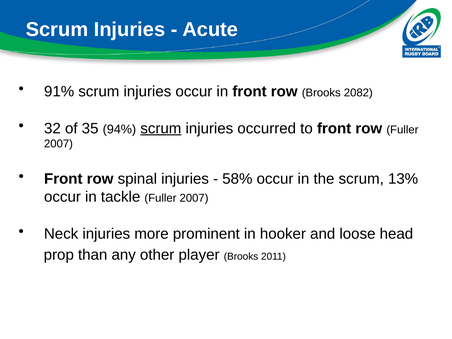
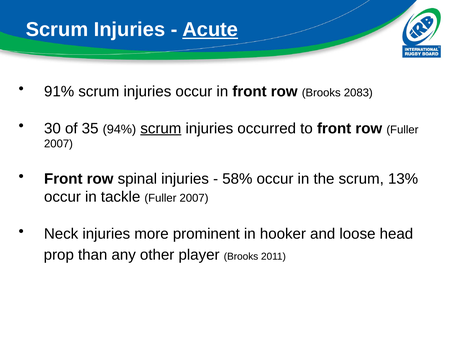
Acute underline: none -> present (210, 30)
2082: 2082 -> 2083 (358, 93)
32: 32 -> 30 (52, 128)
